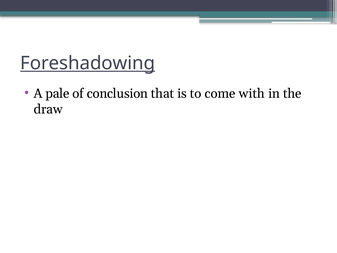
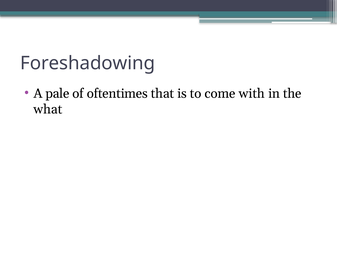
Foreshadowing underline: present -> none (88, 63)
conclusion: conclusion -> oftentimes (117, 93)
draw: draw -> what (48, 109)
